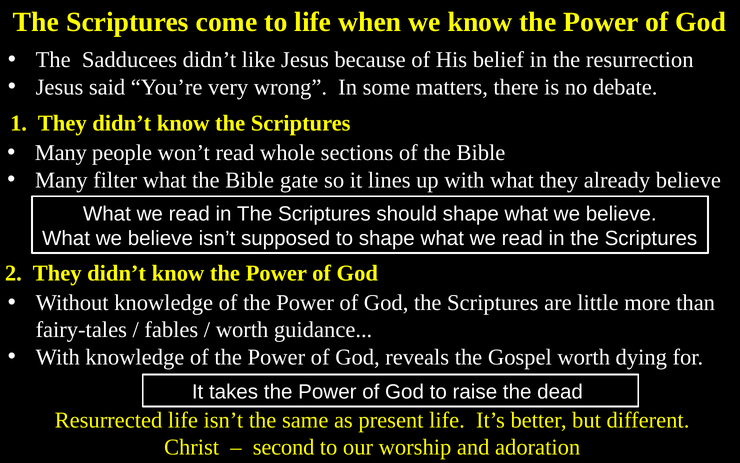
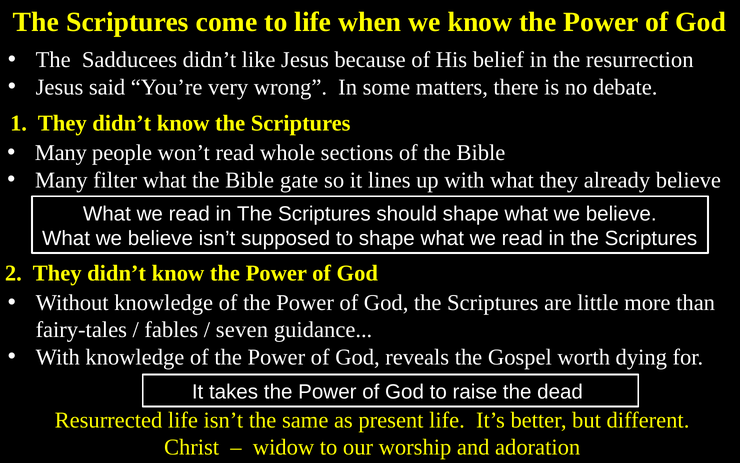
worth: worth -> seven (242, 330)
second: second -> widow (284, 447)
